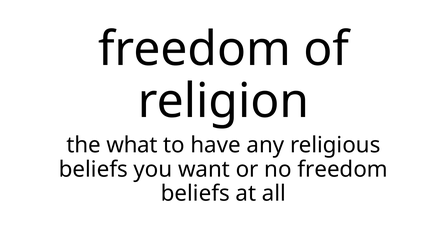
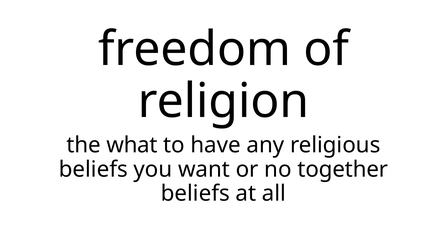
no freedom: freedom -> together (343, 169)
